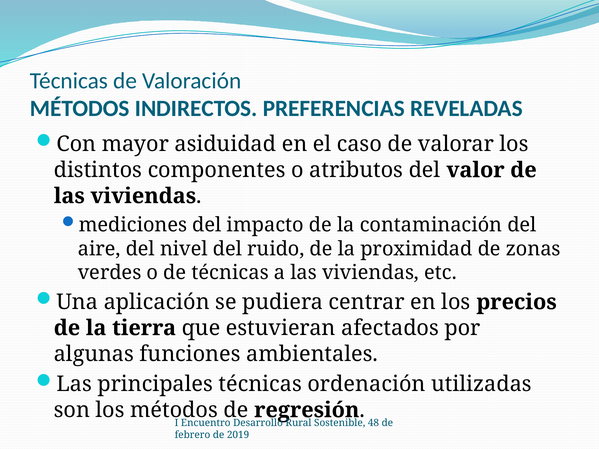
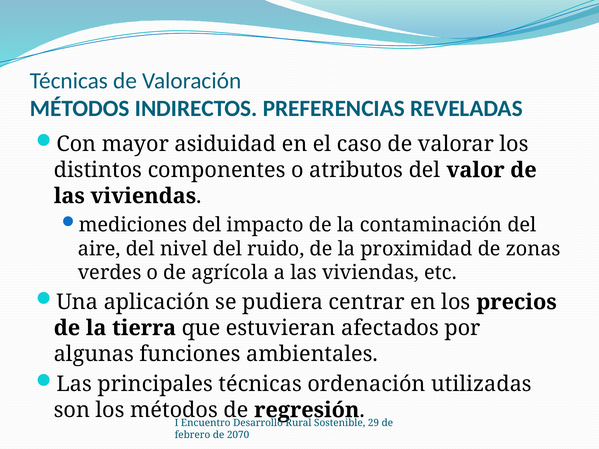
de técnicas: técnicas -> agrícola (230, 273)
48: 48 -> 29 (373, 423)
2019: 2019 -> 2070 (238, 435)
